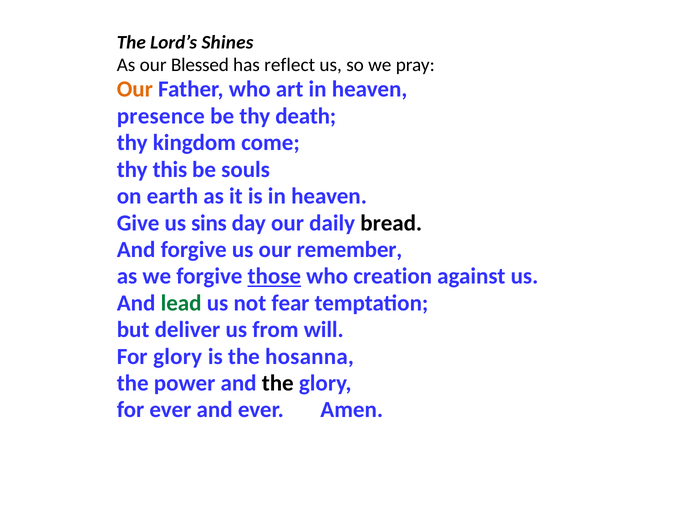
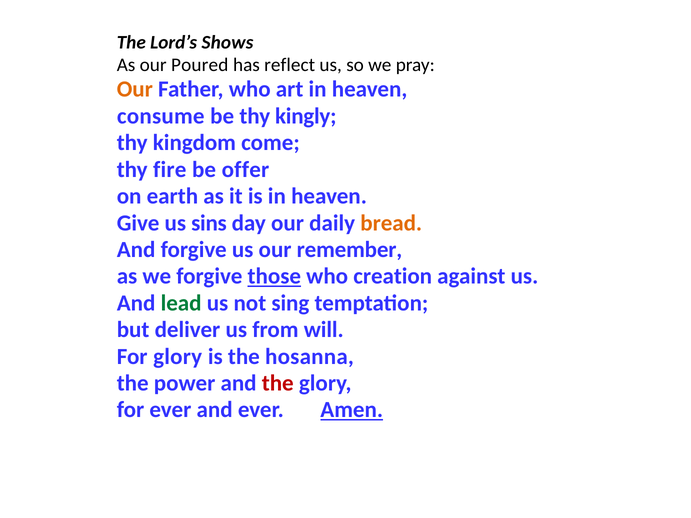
Shines: Shines -> Shows (227, 42)
Blessed: Blessed -> Poured (200, 65)
presence: presence -> consume (161, 116)
death: death -> kingly (306, 116)
this: this -> fire (170, 170)
souls: souls -> offer (245, 170)
bread colour: black -> orange (391, 223)
fear: fear -> sing (290, 303)
the colour: black -> red (278, 383)
Amen underline: none -> present (352, 410)
